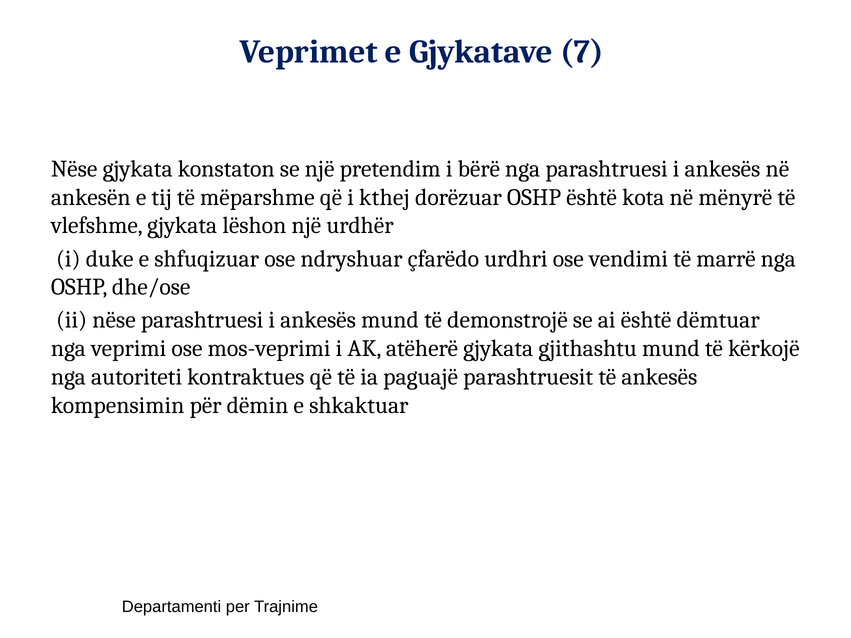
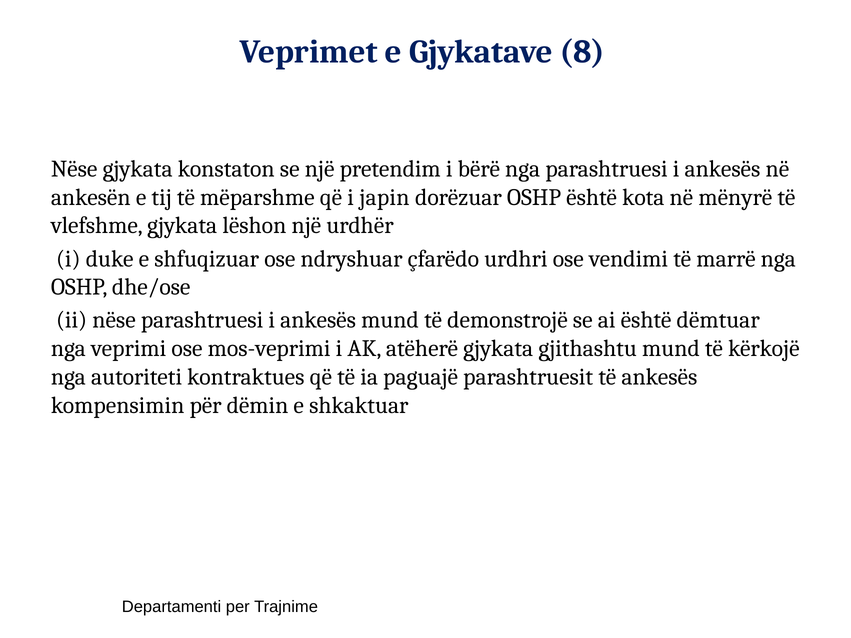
7: 7 -> 8 (582, 52)
kthej: kthej -> japin (384, 197)
